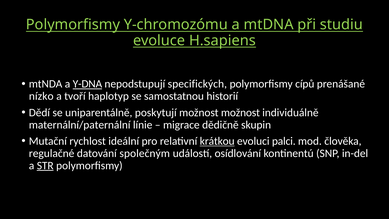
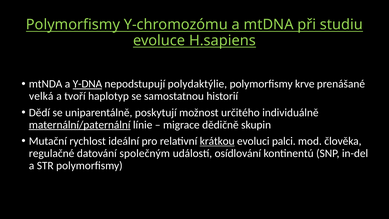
specifických: specifických -> polydaktýlie (197, 84)
cípů: cípů -> krve (305, 84)
nízko: nízko -> velká (41, 96)
možnost možnost: možnost -> určitého (240, 112)
maternální/paternální underline: none -> present (80, 125)
STR underline: present -> none (45, 165)
